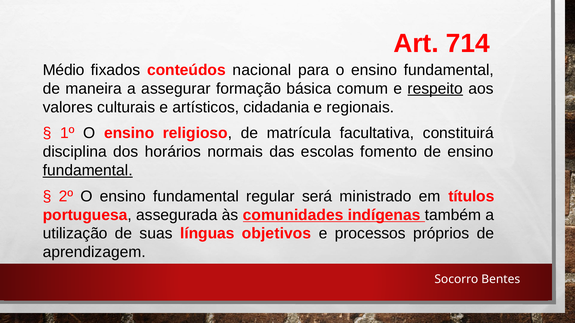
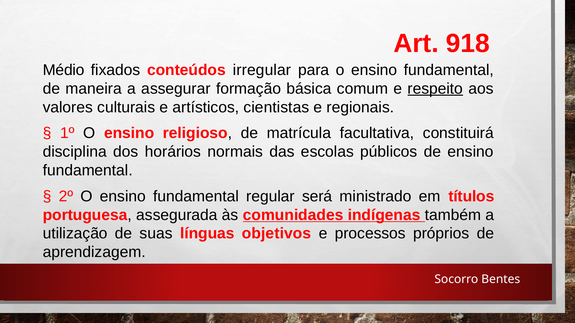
714: 714 -> 918 (468, 43)
nacional: nacional -> irregular (262, 70)
cidadania: cidadania -> cientistas (276, 107)
fomento: fomento -> públicos (389, 152)
fundamental underline: present -> none (88, 171)
